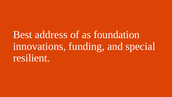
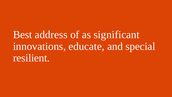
foundation: foundation -> significant (117, 35)
funding: funding -> educate (87, 46)
